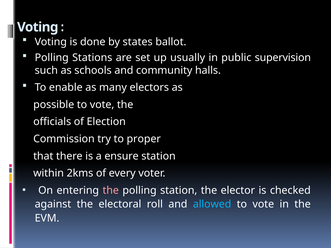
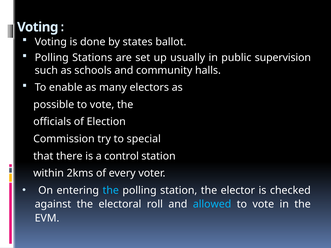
proper: proper -> special (144, 139)
ensure: ensure -> control (122, 156)
the colour: pink -> light blue (111, 191)
